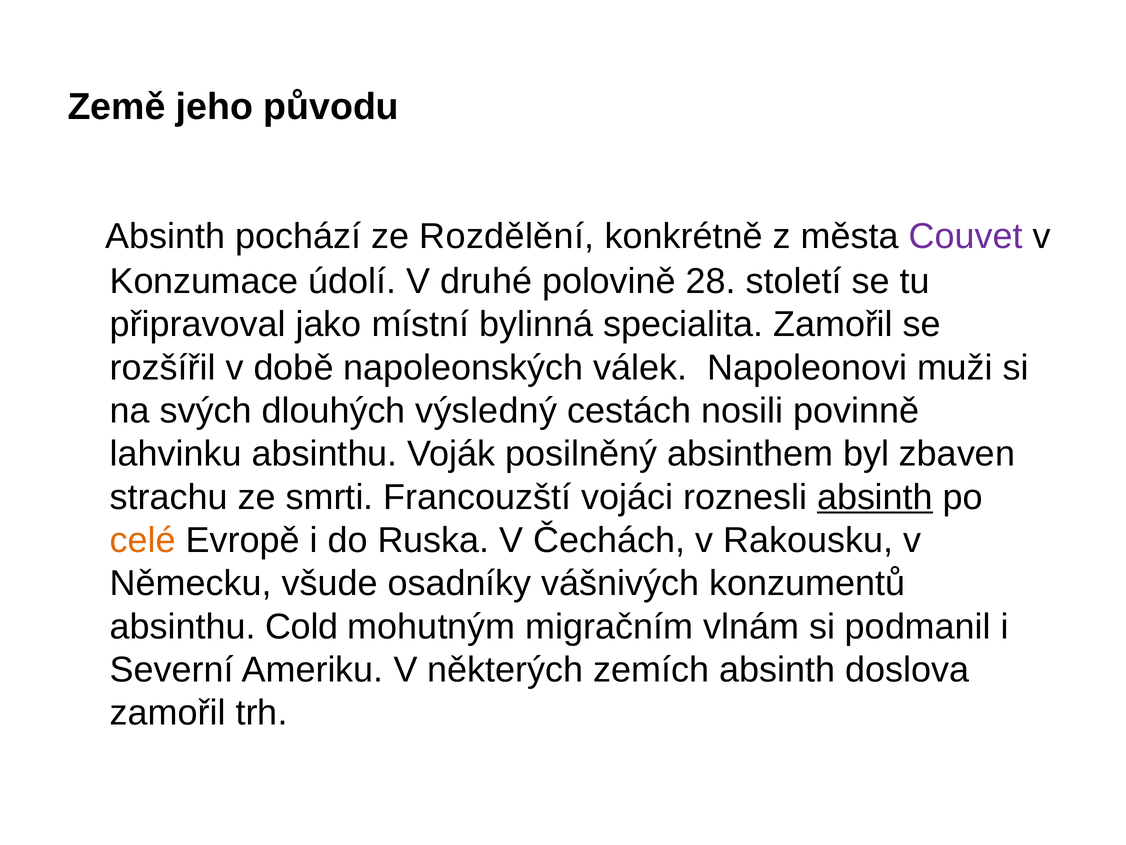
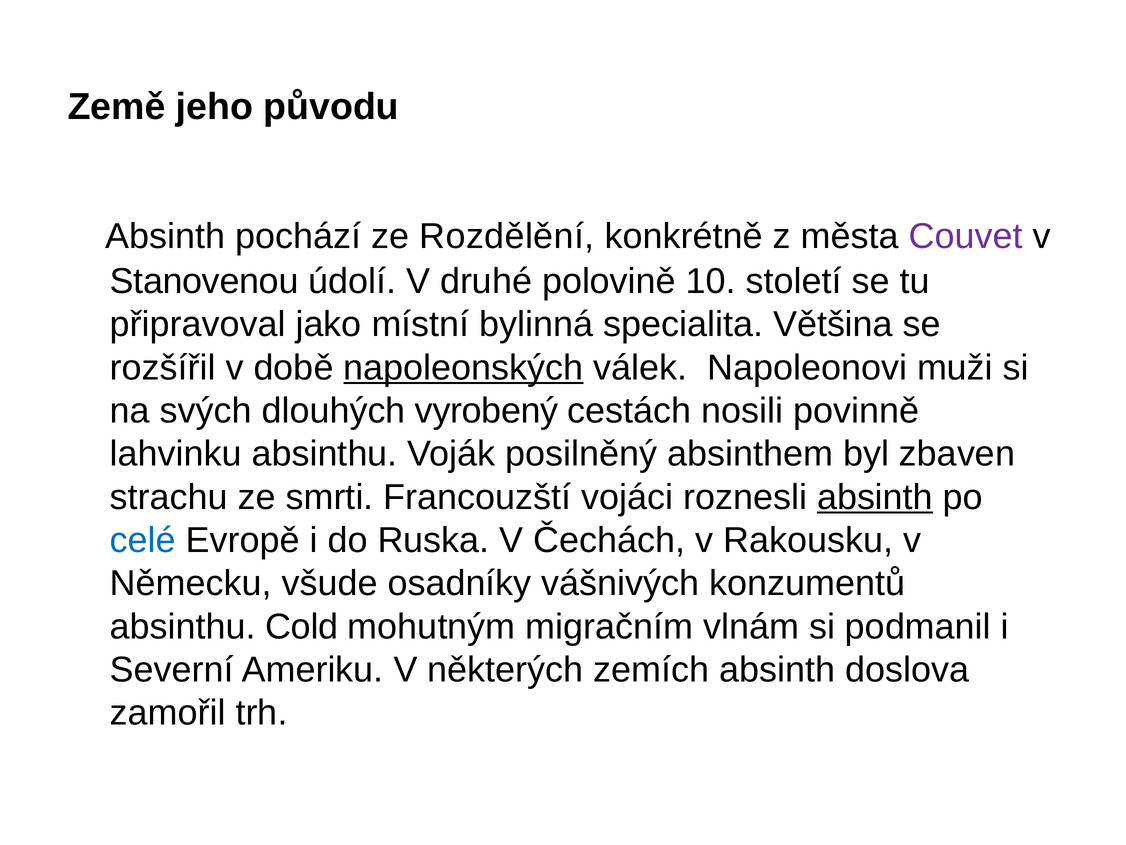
Konzumace: Konzumace -> Stanovenou (204, 281)
28: 28 -> 10 (711, 281)
specialita Zamořil: Zamořil -> Většina (833, 324)
napoleonských underline: none -> present (463, 367)
výsledný: výsledný -> vyrobený (487, 411)
celé colour: orange -> blue (143, 540)
